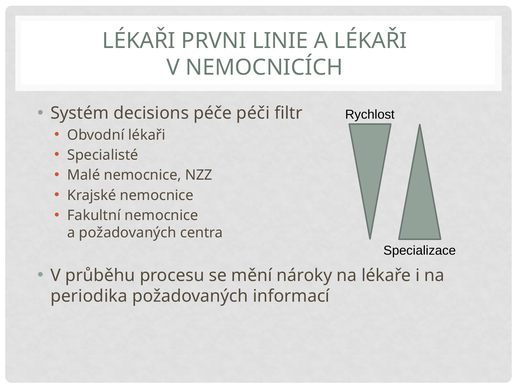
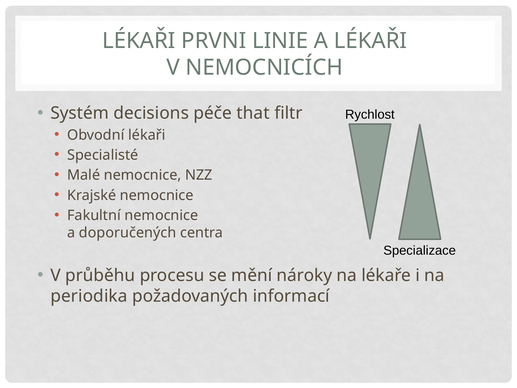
péči: péči -> that (253, 113)
a požadovaných: požadovaných -> doporučených (128, 233)
